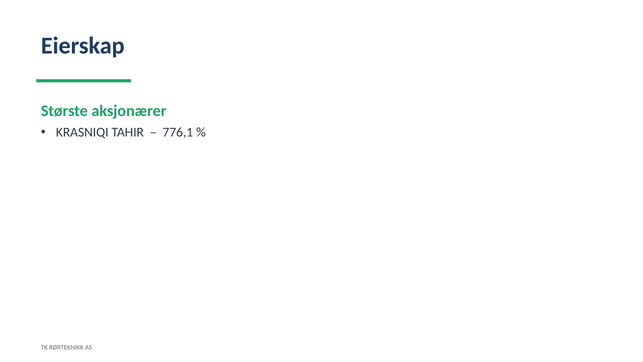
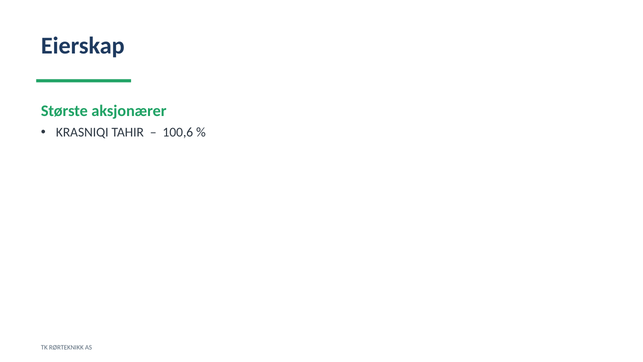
776,1: 776,1 -> 100,6 (178, 132)
